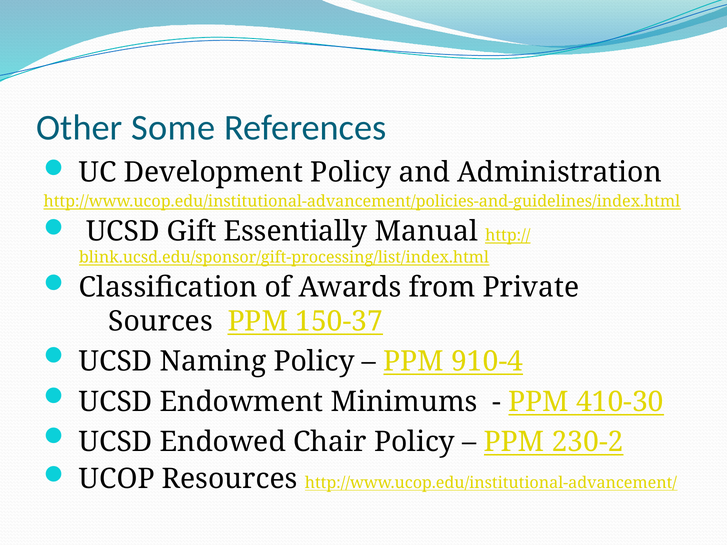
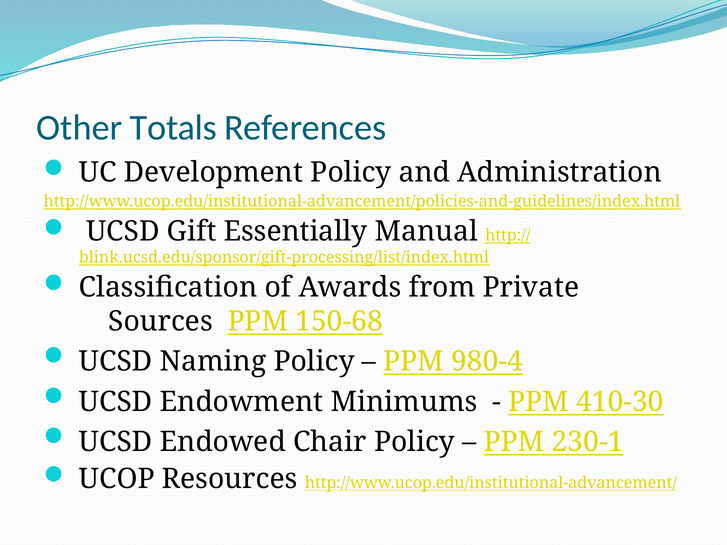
Some: Some -> Totals (174, 128)
150-37: 150-37 -> 150-68 (339, 321)
910-4: 910-4 -> 980-4 (487, 362)
230-2: 230-2 -> 230-1 (588, 442)
